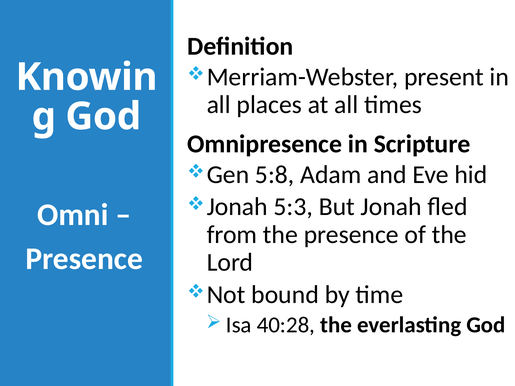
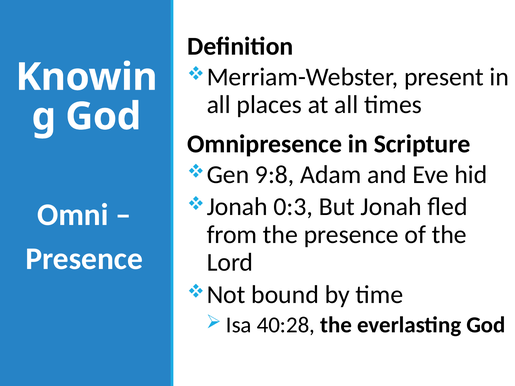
5:8: 5:8 -> 9:8 (275, 175)
5:3: 5:3 -> 0:3 (293, 207)
